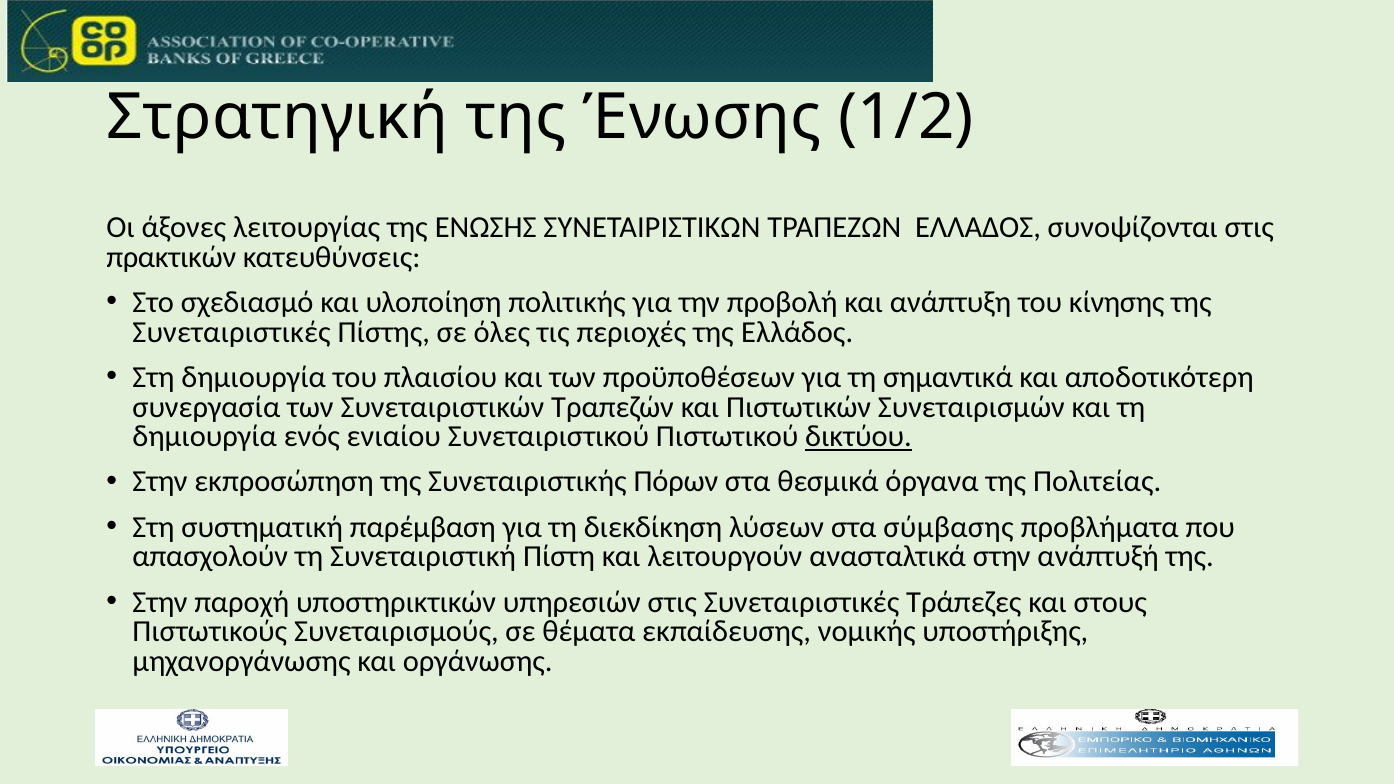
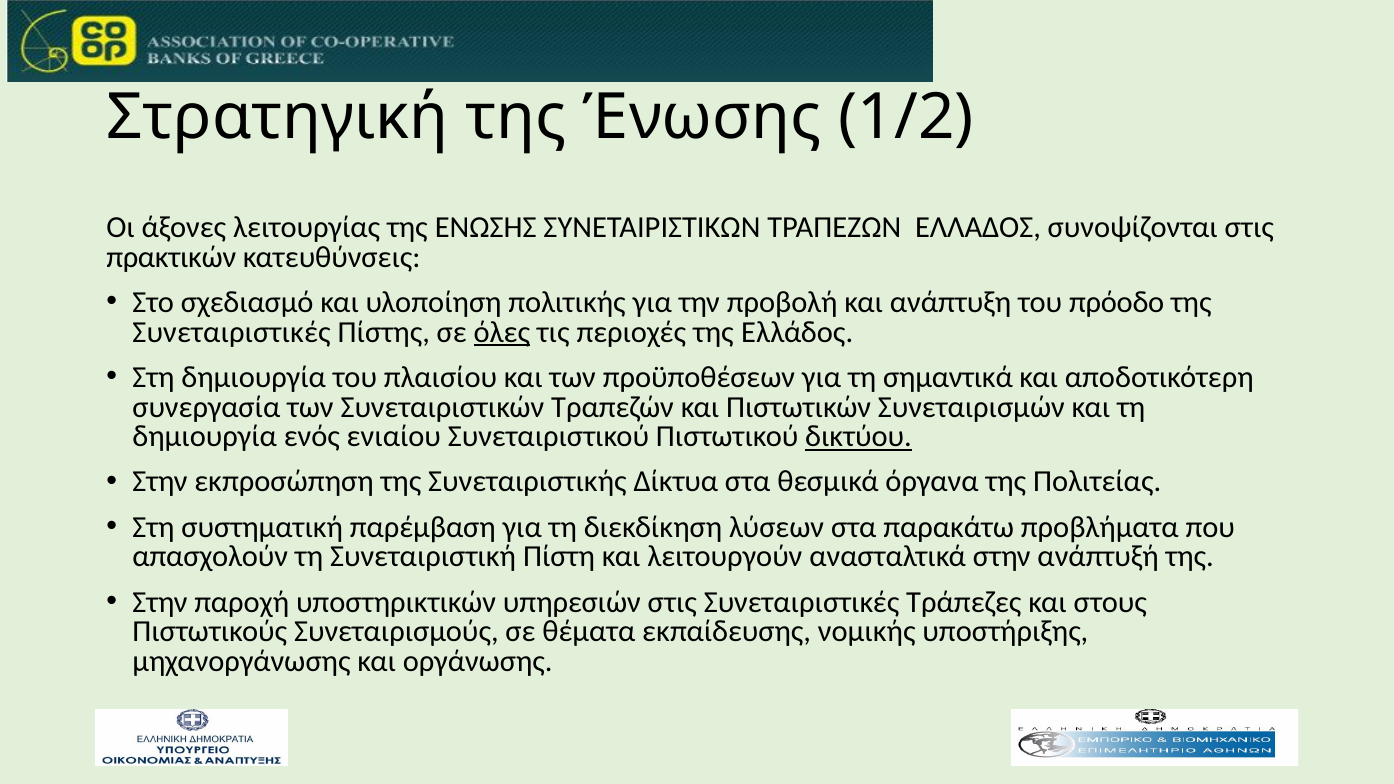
κίνησης: κίνησης -> πρόοδο (1117, 303)
όλες underline: none -> present (502, 332)
Πόρων: Πόρων -> Δίκτυα (676, 482)
σύμβασης: σύμβασης -> παρακάτω (949, 527)
